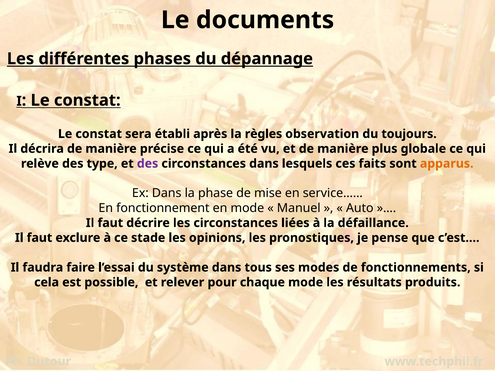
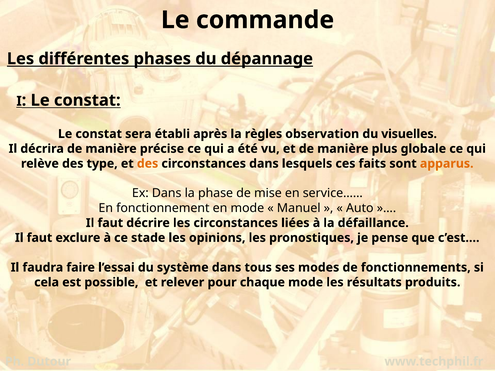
documents: documents -> commande (265, 20)
toujours: toujours -> visuelles (409, 134)
des colour: purple -> orange (148, 164)
